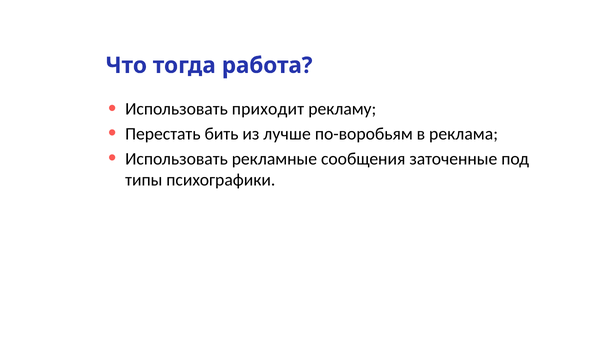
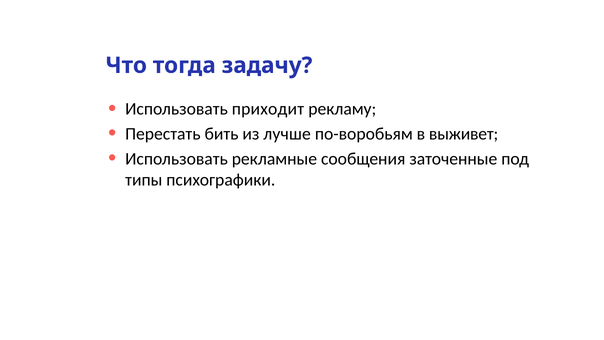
работа: работа -> задачу (267, 65)
реклама: реклама -> выживет (464, 134)
